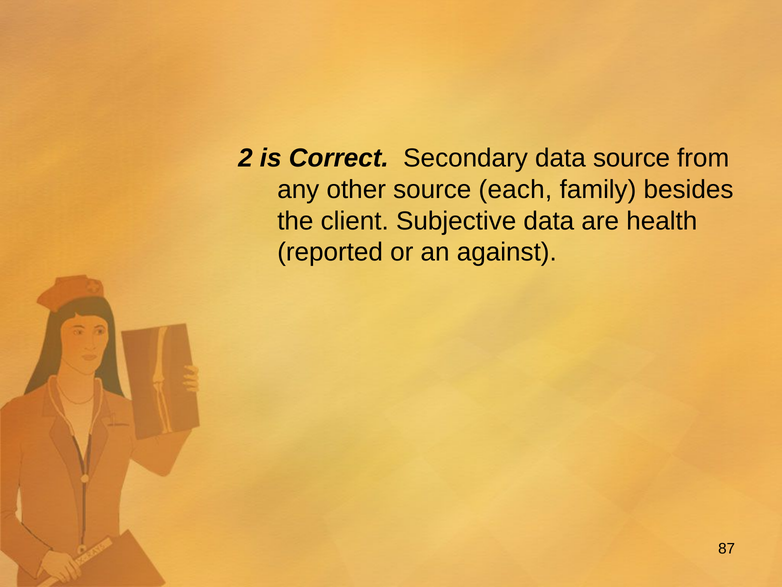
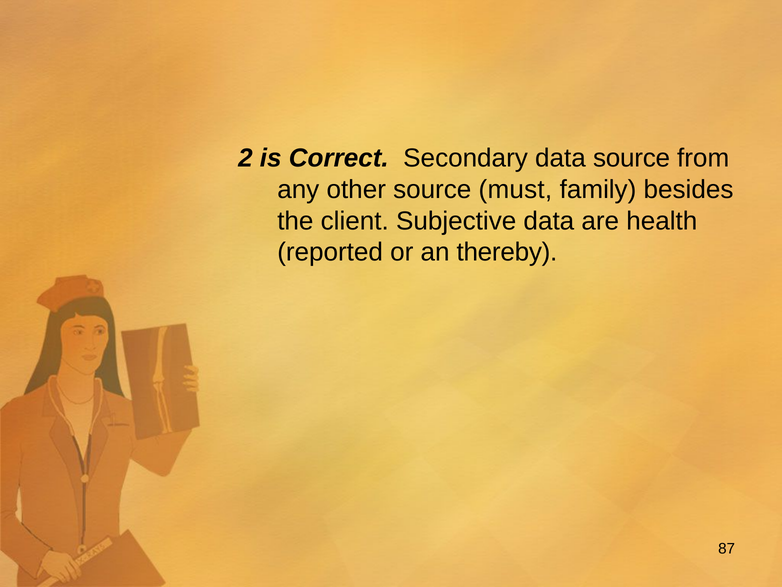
each: each -> must (515, 190)
against: against -> thereby (507, 252)
